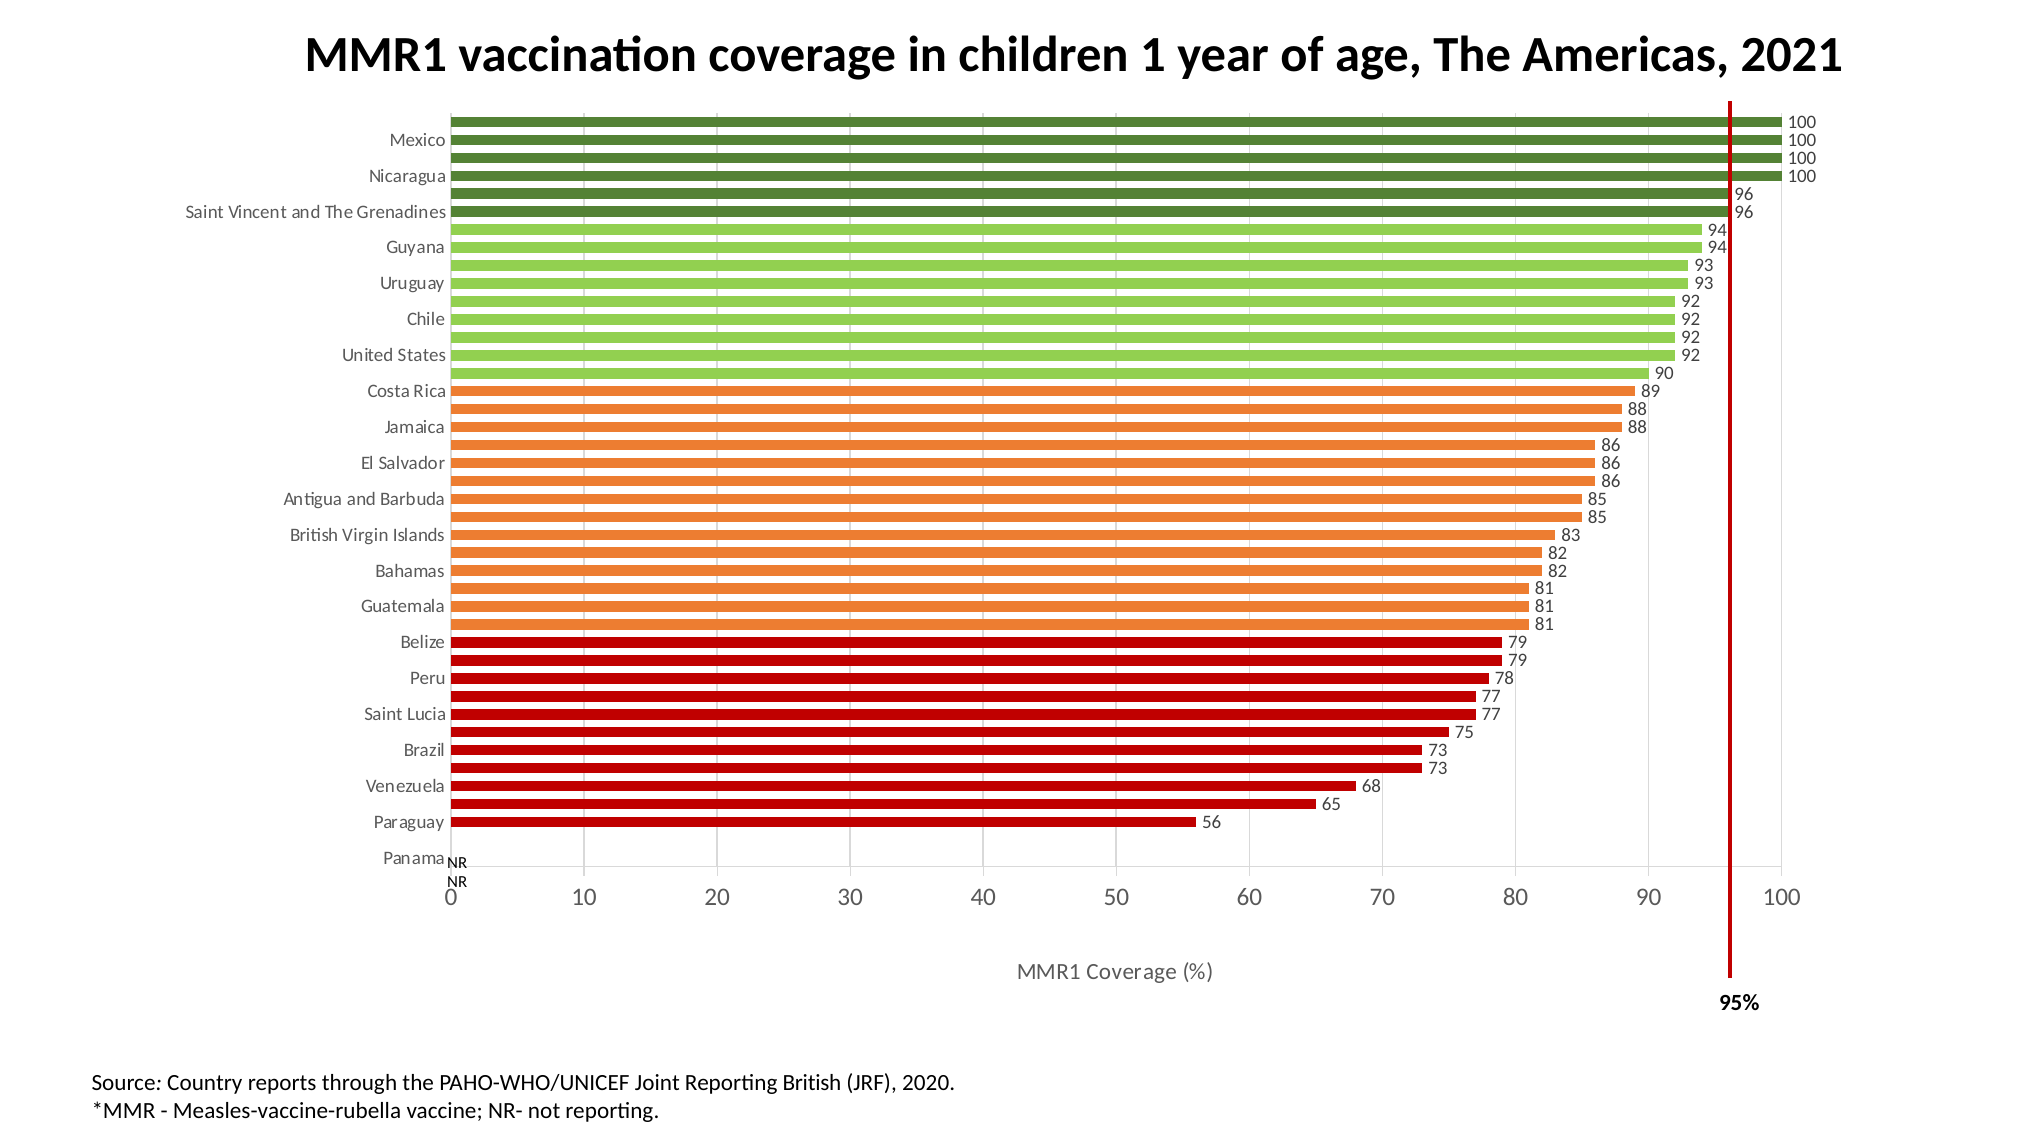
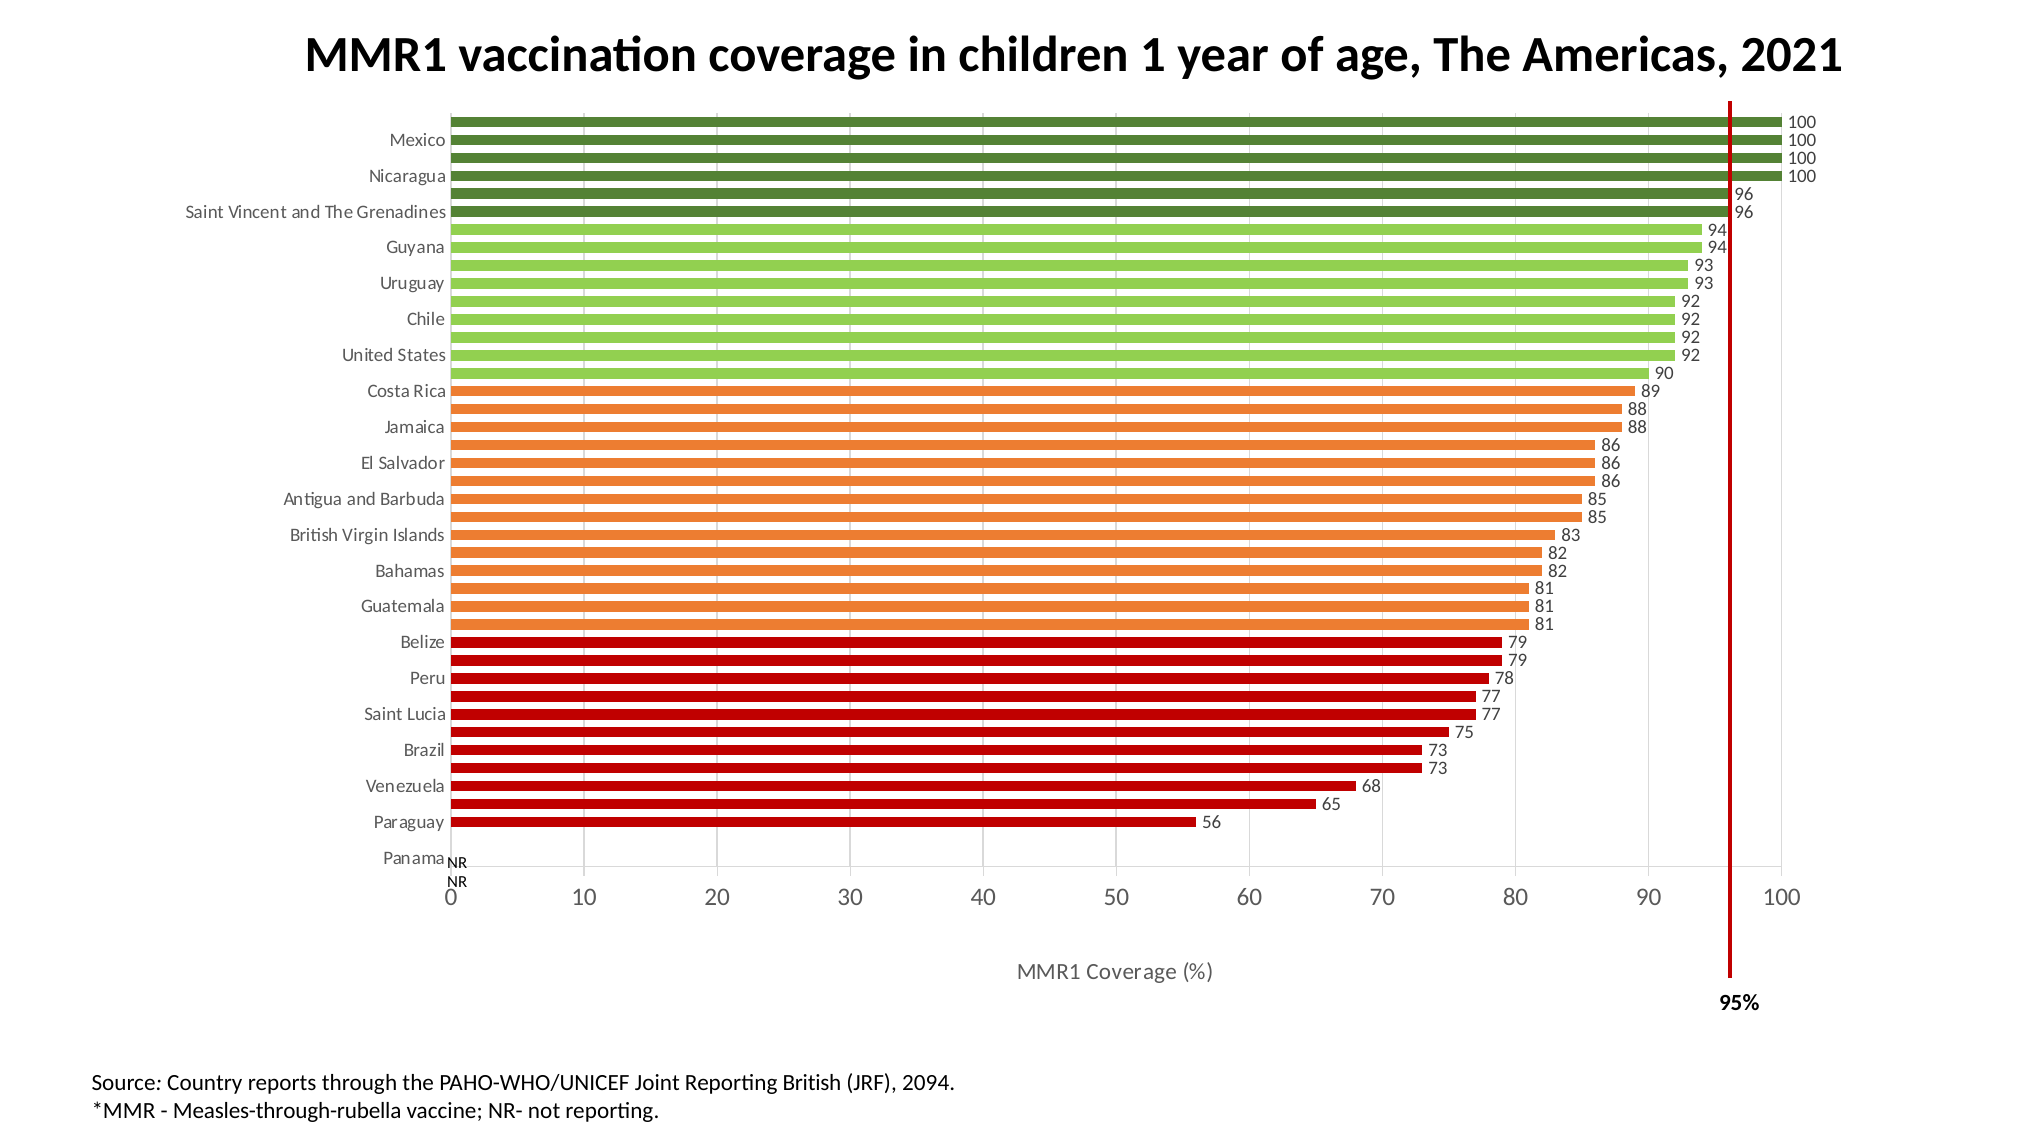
2020: 2020 -> 2094 (929, 1084)
Measles-vaccine-rubella: Measles-vaccine-rubella -> Measles-through-rubella (287, 1112)
